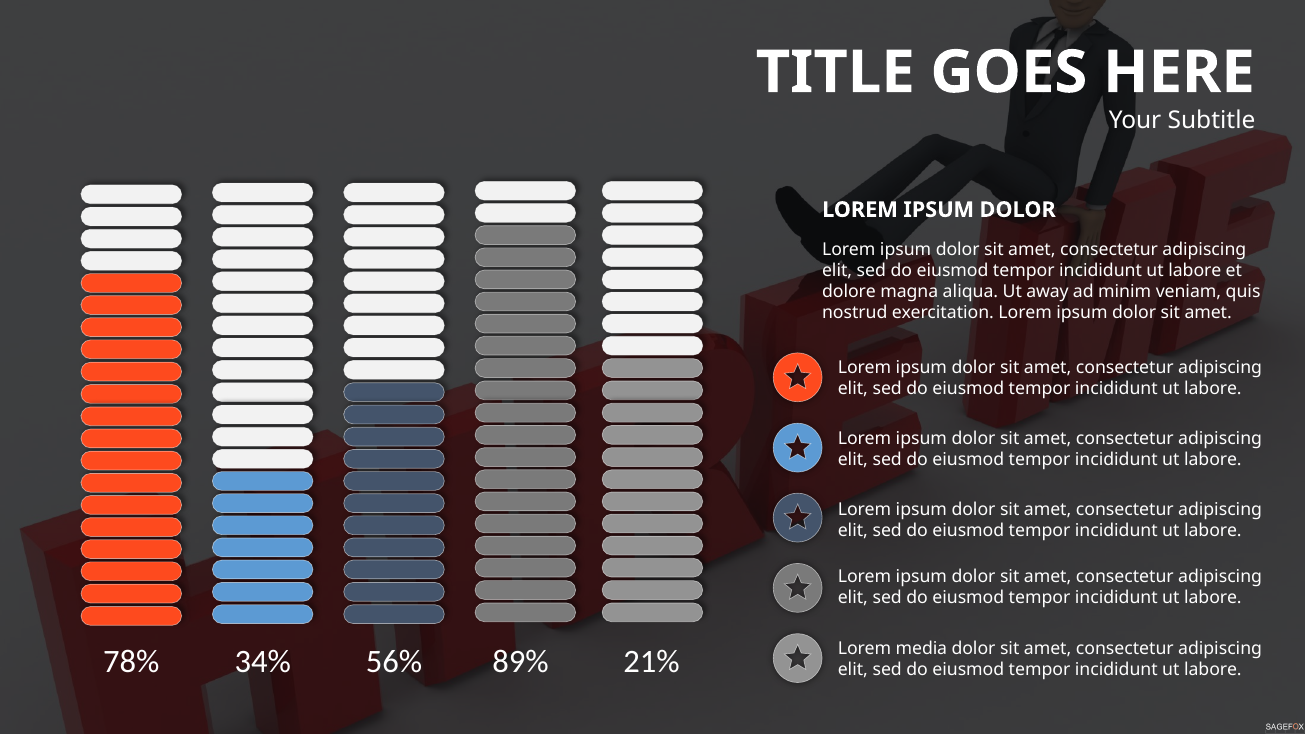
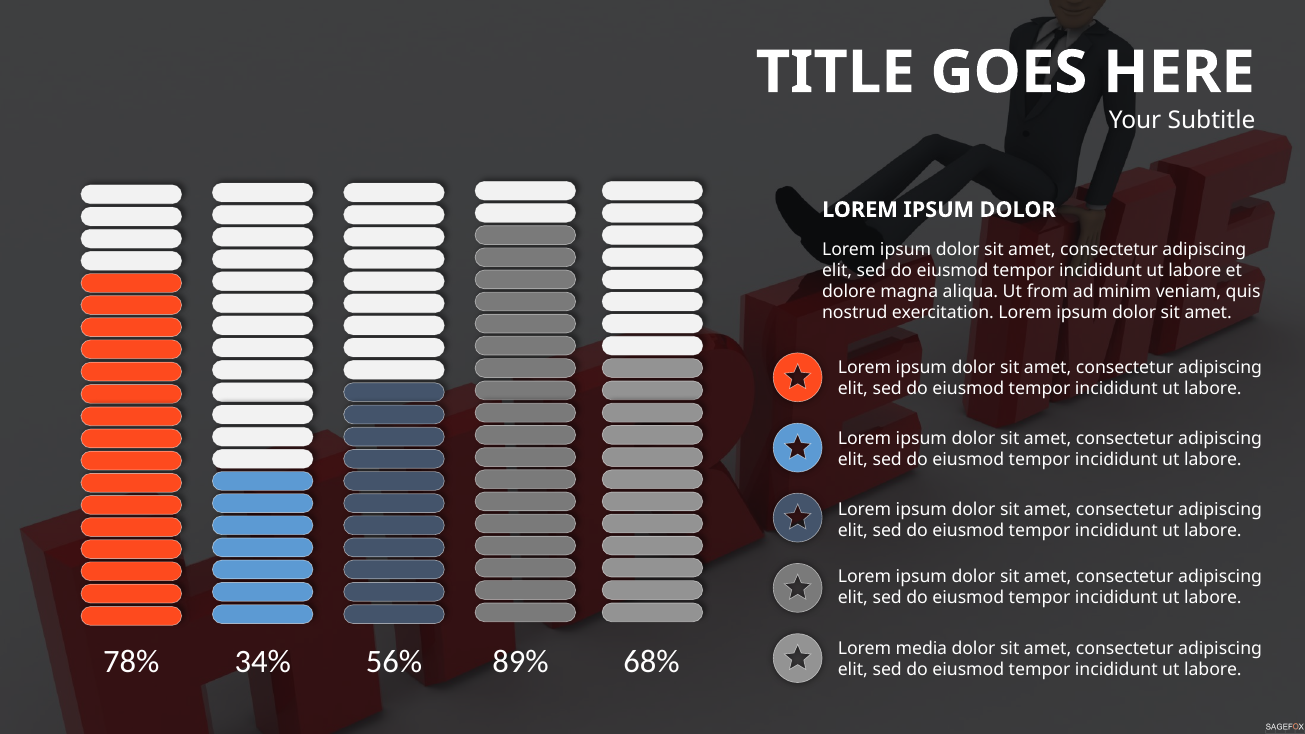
away: away -> from (1047, 292)
21%: 21% -> 68% (651, 662)
